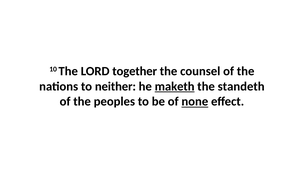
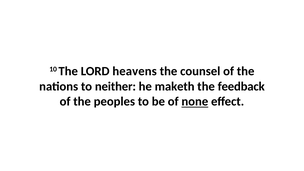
together: together -> heavens (135, 71)
maketh underline: present -> none (175, 86)
standeth: standeth -> feedback (241, 86)
